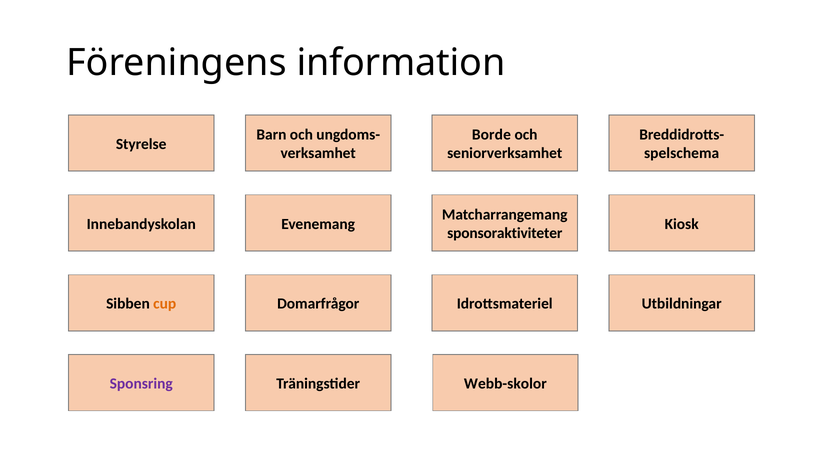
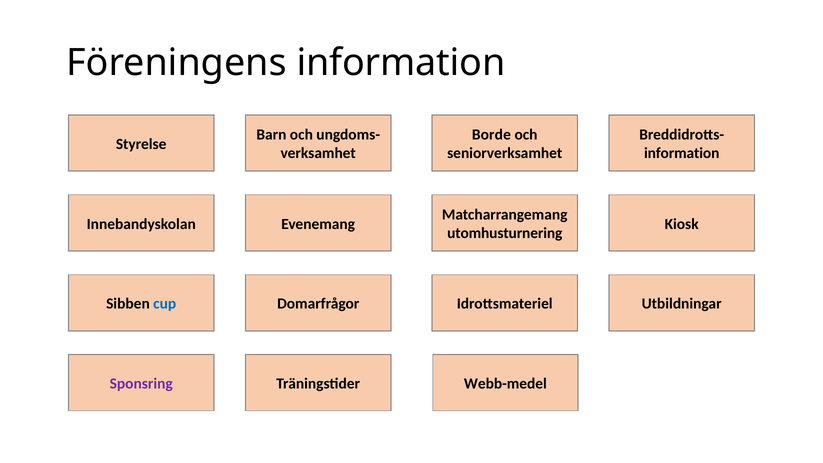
spelschema: spelschema -> information (682, 153)
sponsoraktiviteter: sponsoraktiviteter -> utomhusturnering (505, 233)
cup colour: orange -> blue (165, 304)
Webb-skolor: Webb-skolor -> Webb-medel (505, 384)
